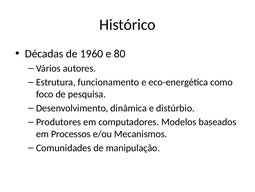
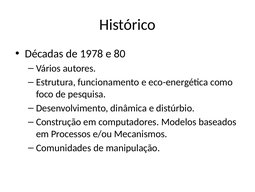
1960: 1960 -> 1978 (92, 54)
Produtores: Produtores -> Construção (59, 122)
